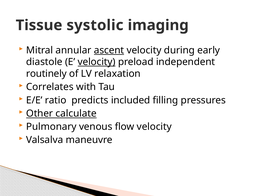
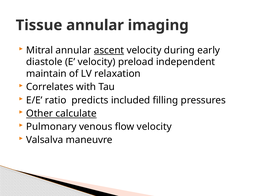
Tissue systolic: systolic -> annular (95, 25)
velocity underline: present -> none (97, 62)
routinely: routinely -> maintain (46, 74)
